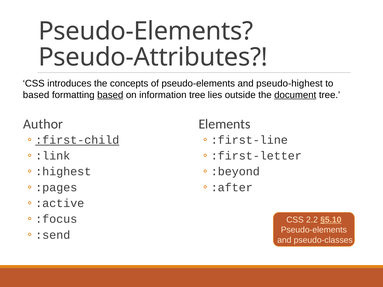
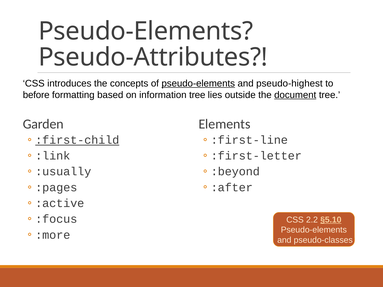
pseudo-elements underline: none -> present (198, 83)
based: based -> before (36, 95)
based underline: present -> none (110, 95)
Author: Author -> Garden (43, 124)
:highest: :highest -> :usually (63, 172)
:send: :send -> :more (53, 235)
